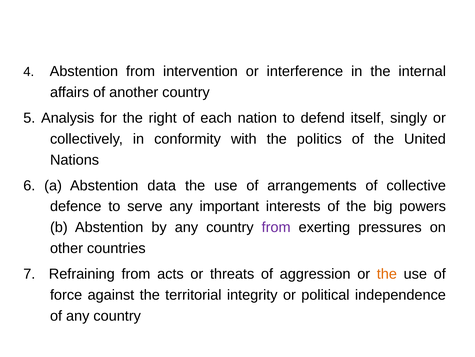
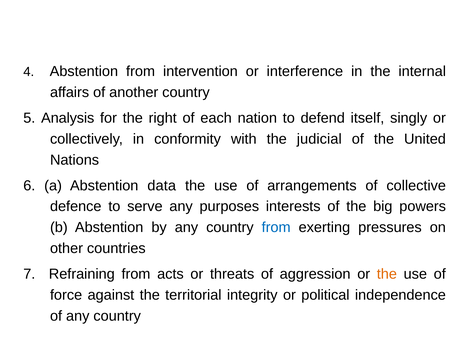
politics: politics -> judicial (319, 139)
important: important -> purposes (229, 206)
from colour: purple -> blue (276, 227)
